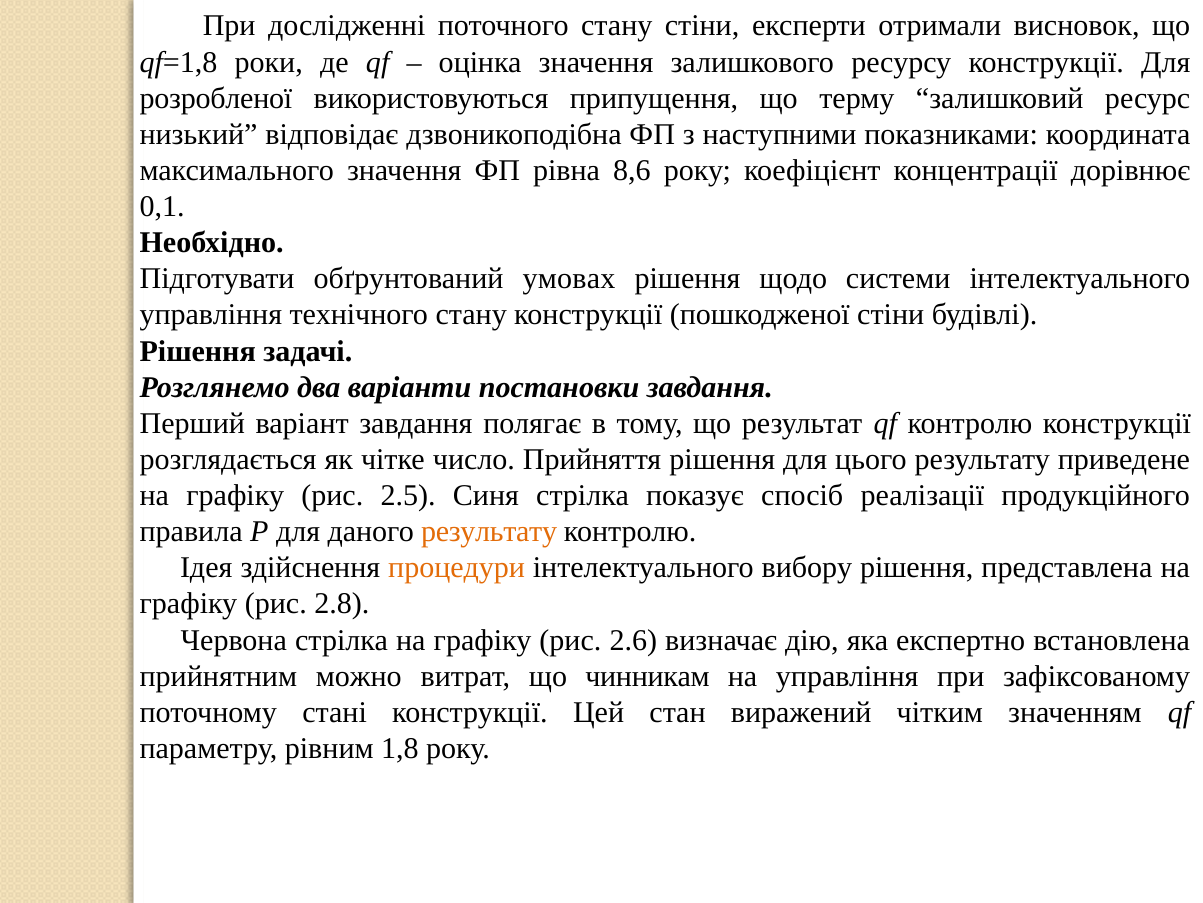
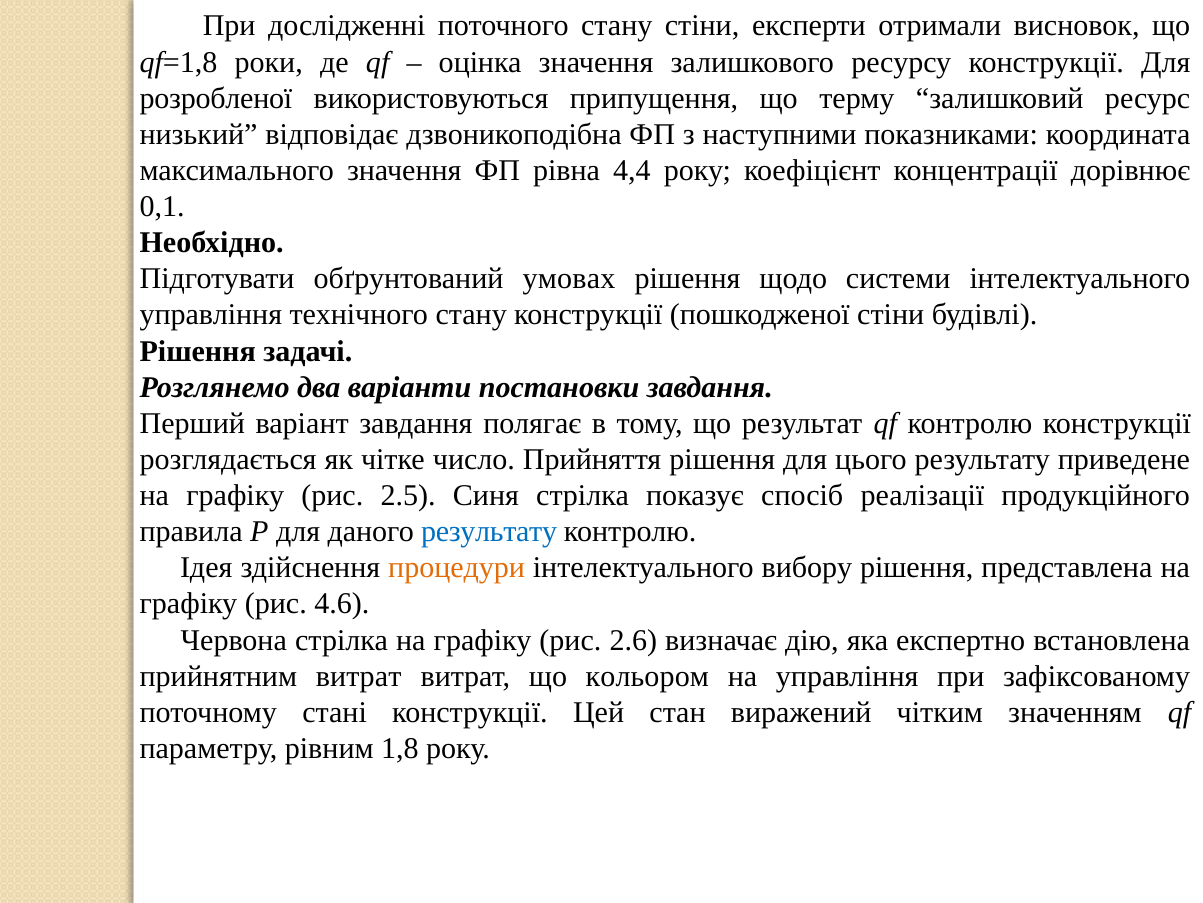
8,6: 8,6 -> 4,4 (632, 170)
результату colour: orange -> blue (489, 531)
2.8: 2.8 -> 4.6 (342, 603)
прийнятним можно: можно -> витрат (359, 676)
чинникам: чинникам -> кольором (647, 676)
